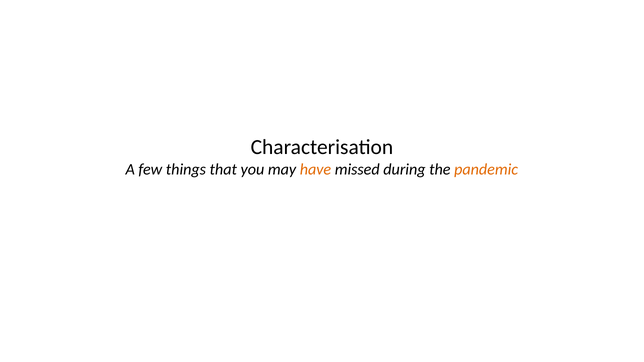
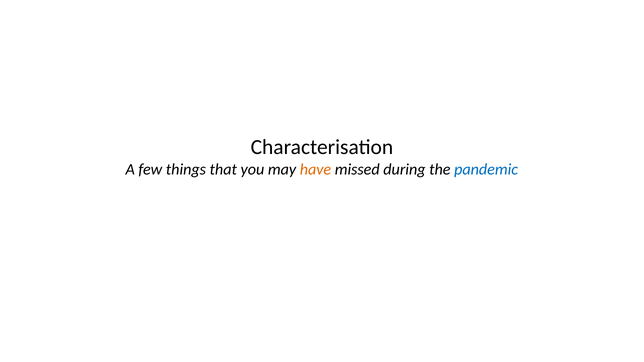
pandemic colour: orange -> blue (486, 170)
